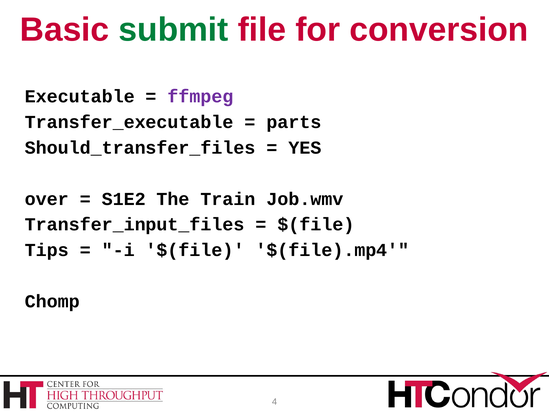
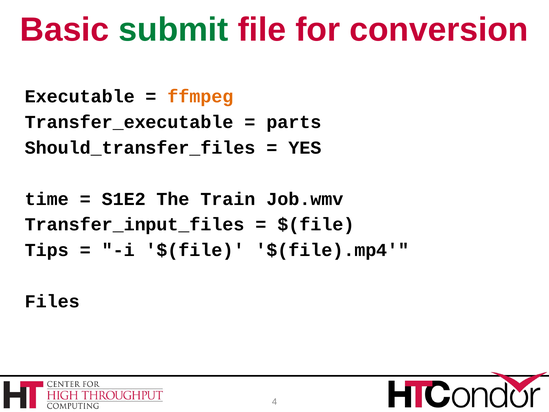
ffmpeg colour: purple -> orange (201, 96)
over: over -> time (47, 199)
Chomp: Chomp -> Files (52, 301)
